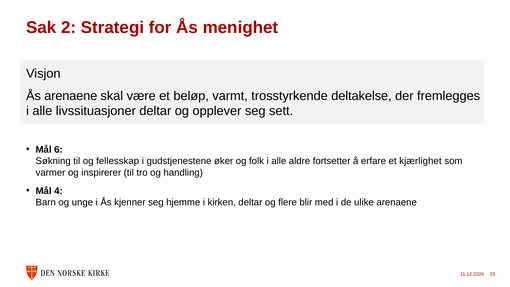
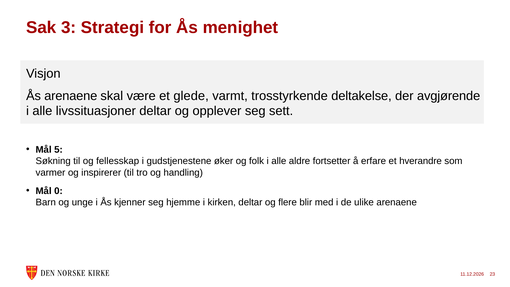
2: 2 -> 3 (69, 27)
beløp: beløp -> glede (191, 96)
fremlegges: fremlegges -> avgjørende (449, 96)
6: 6 -> 5 (58, 150)
kjærlighet: kjærlighet -> hverandre (421, 161)
4: 4 -> 0 (58, 191)
